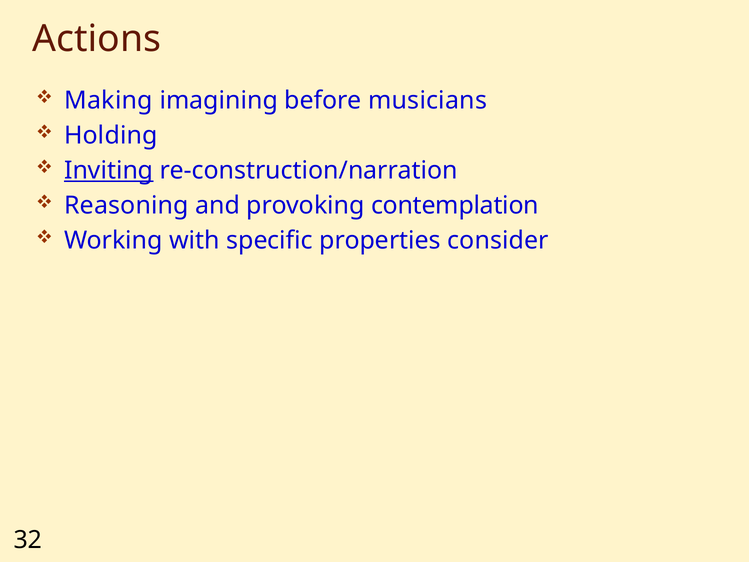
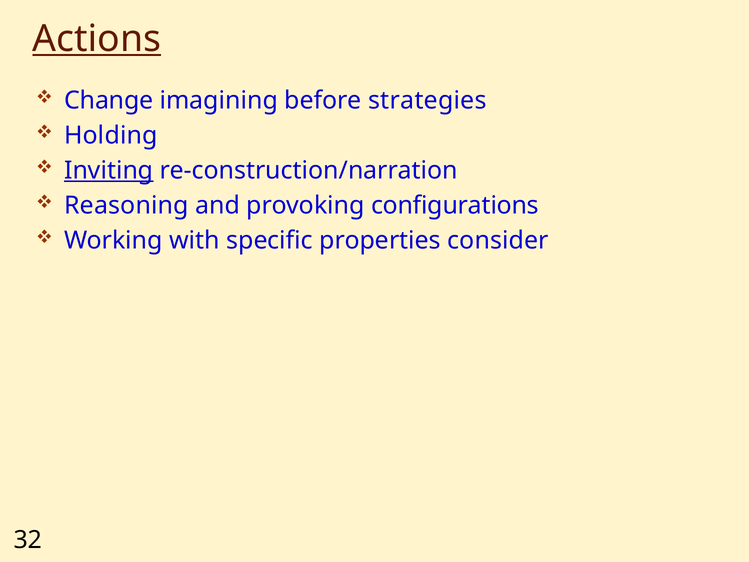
Actions underline: none -> present (97, 39)
Making: Making -> Change (109, 101)
musicians: musicians -> strategies (428, 101)
contemplation: contemplation -> configurations (455, 206)
